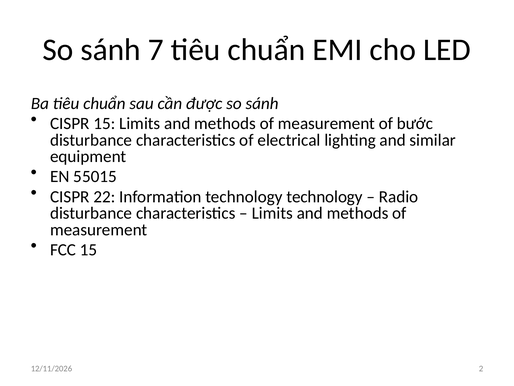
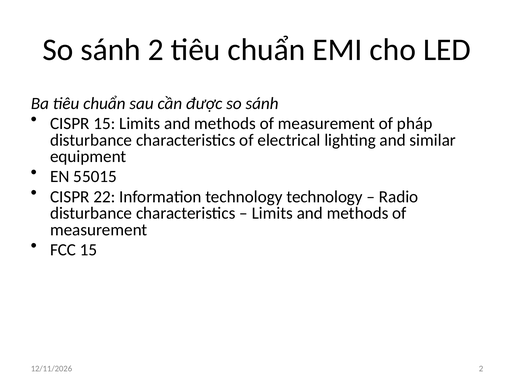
sánh 7: 7 -> 2 (156, 50)
bước: bước -> pháp (415, 123)
